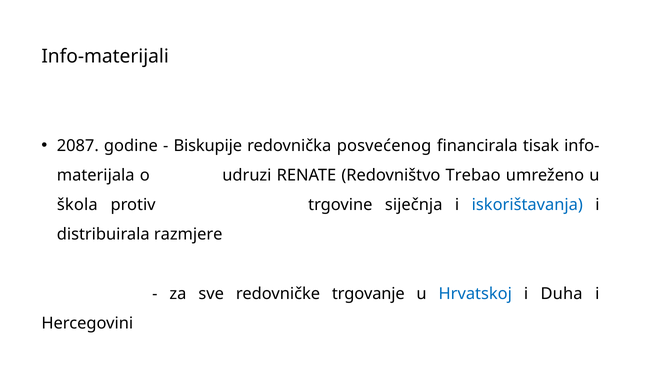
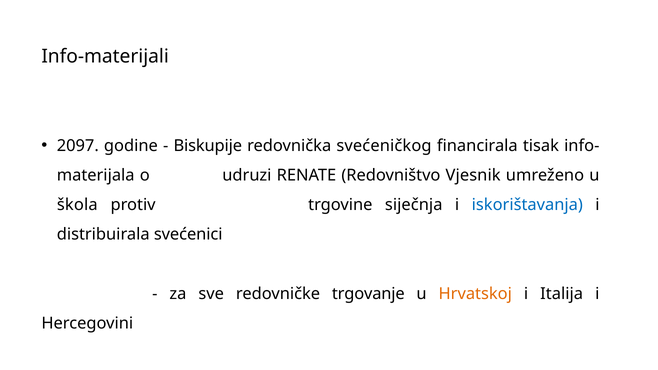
2087: 2087 -> 2097 (78, 146)
posvećenog: posvećenog -> svećeničkog (384, 146)
Trebao: Trebao -> Vjesnik (473, 175)
razmjere: razmjere -> svećenici (188, 234)
Hrvatskoj colour: blue -> orange (475, 294)
Duha: Duha -> Italija (562, 294)
